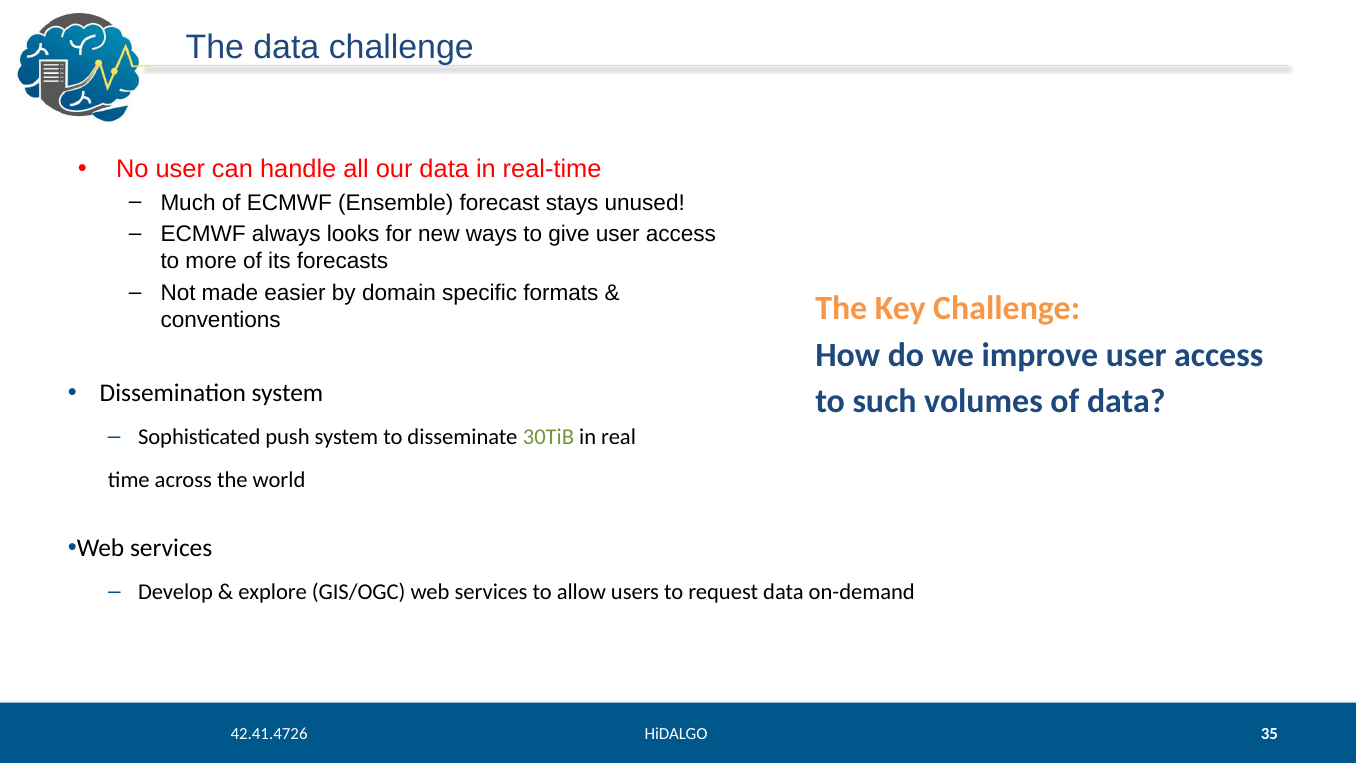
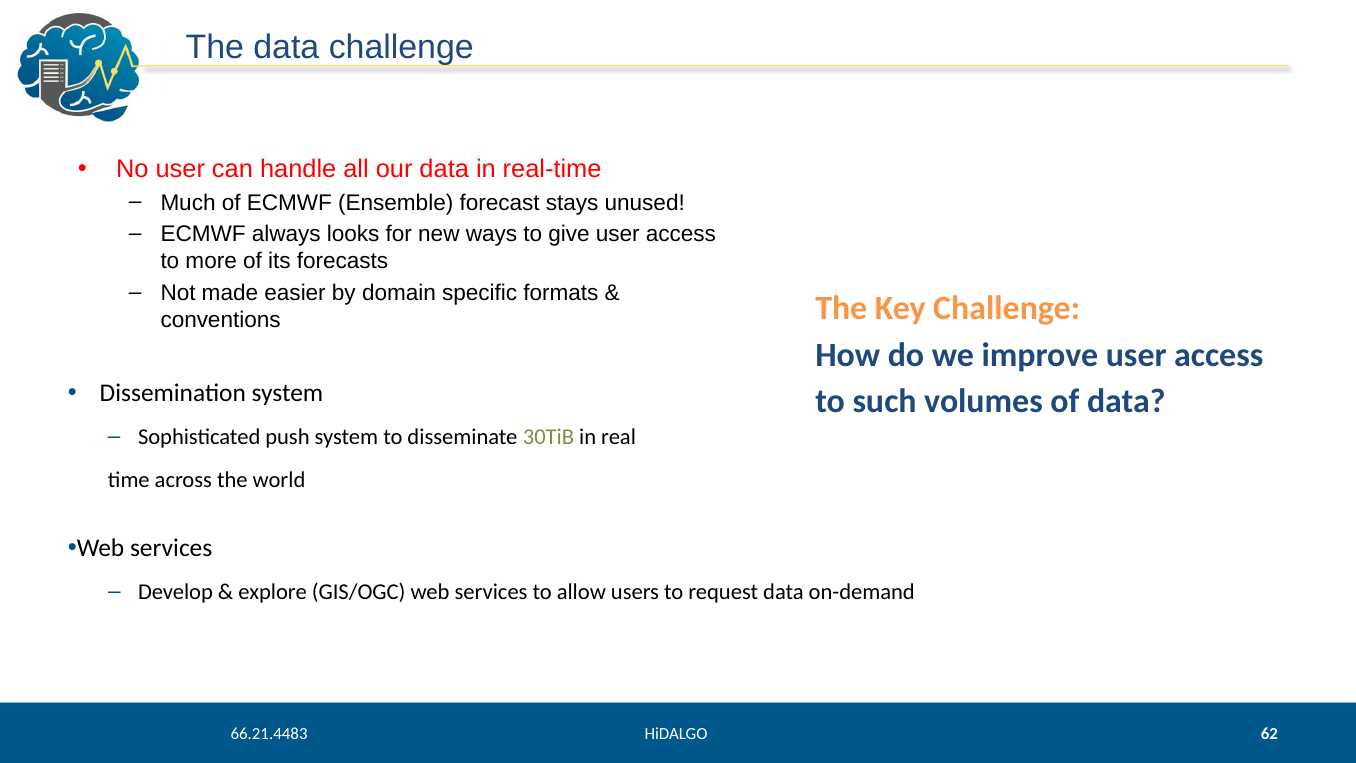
42.41.4726: 42.41.4726 -> 66.21.4483 (269, 734)
35: 35 -> 62 (1269, 734)
